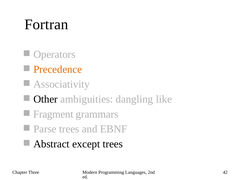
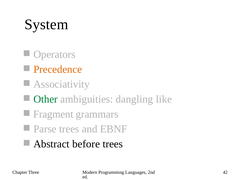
Fortran: Fortran -> System (46, 25)
Other colour: black -> green (46, 99)
except: except -> before (86, 144)
